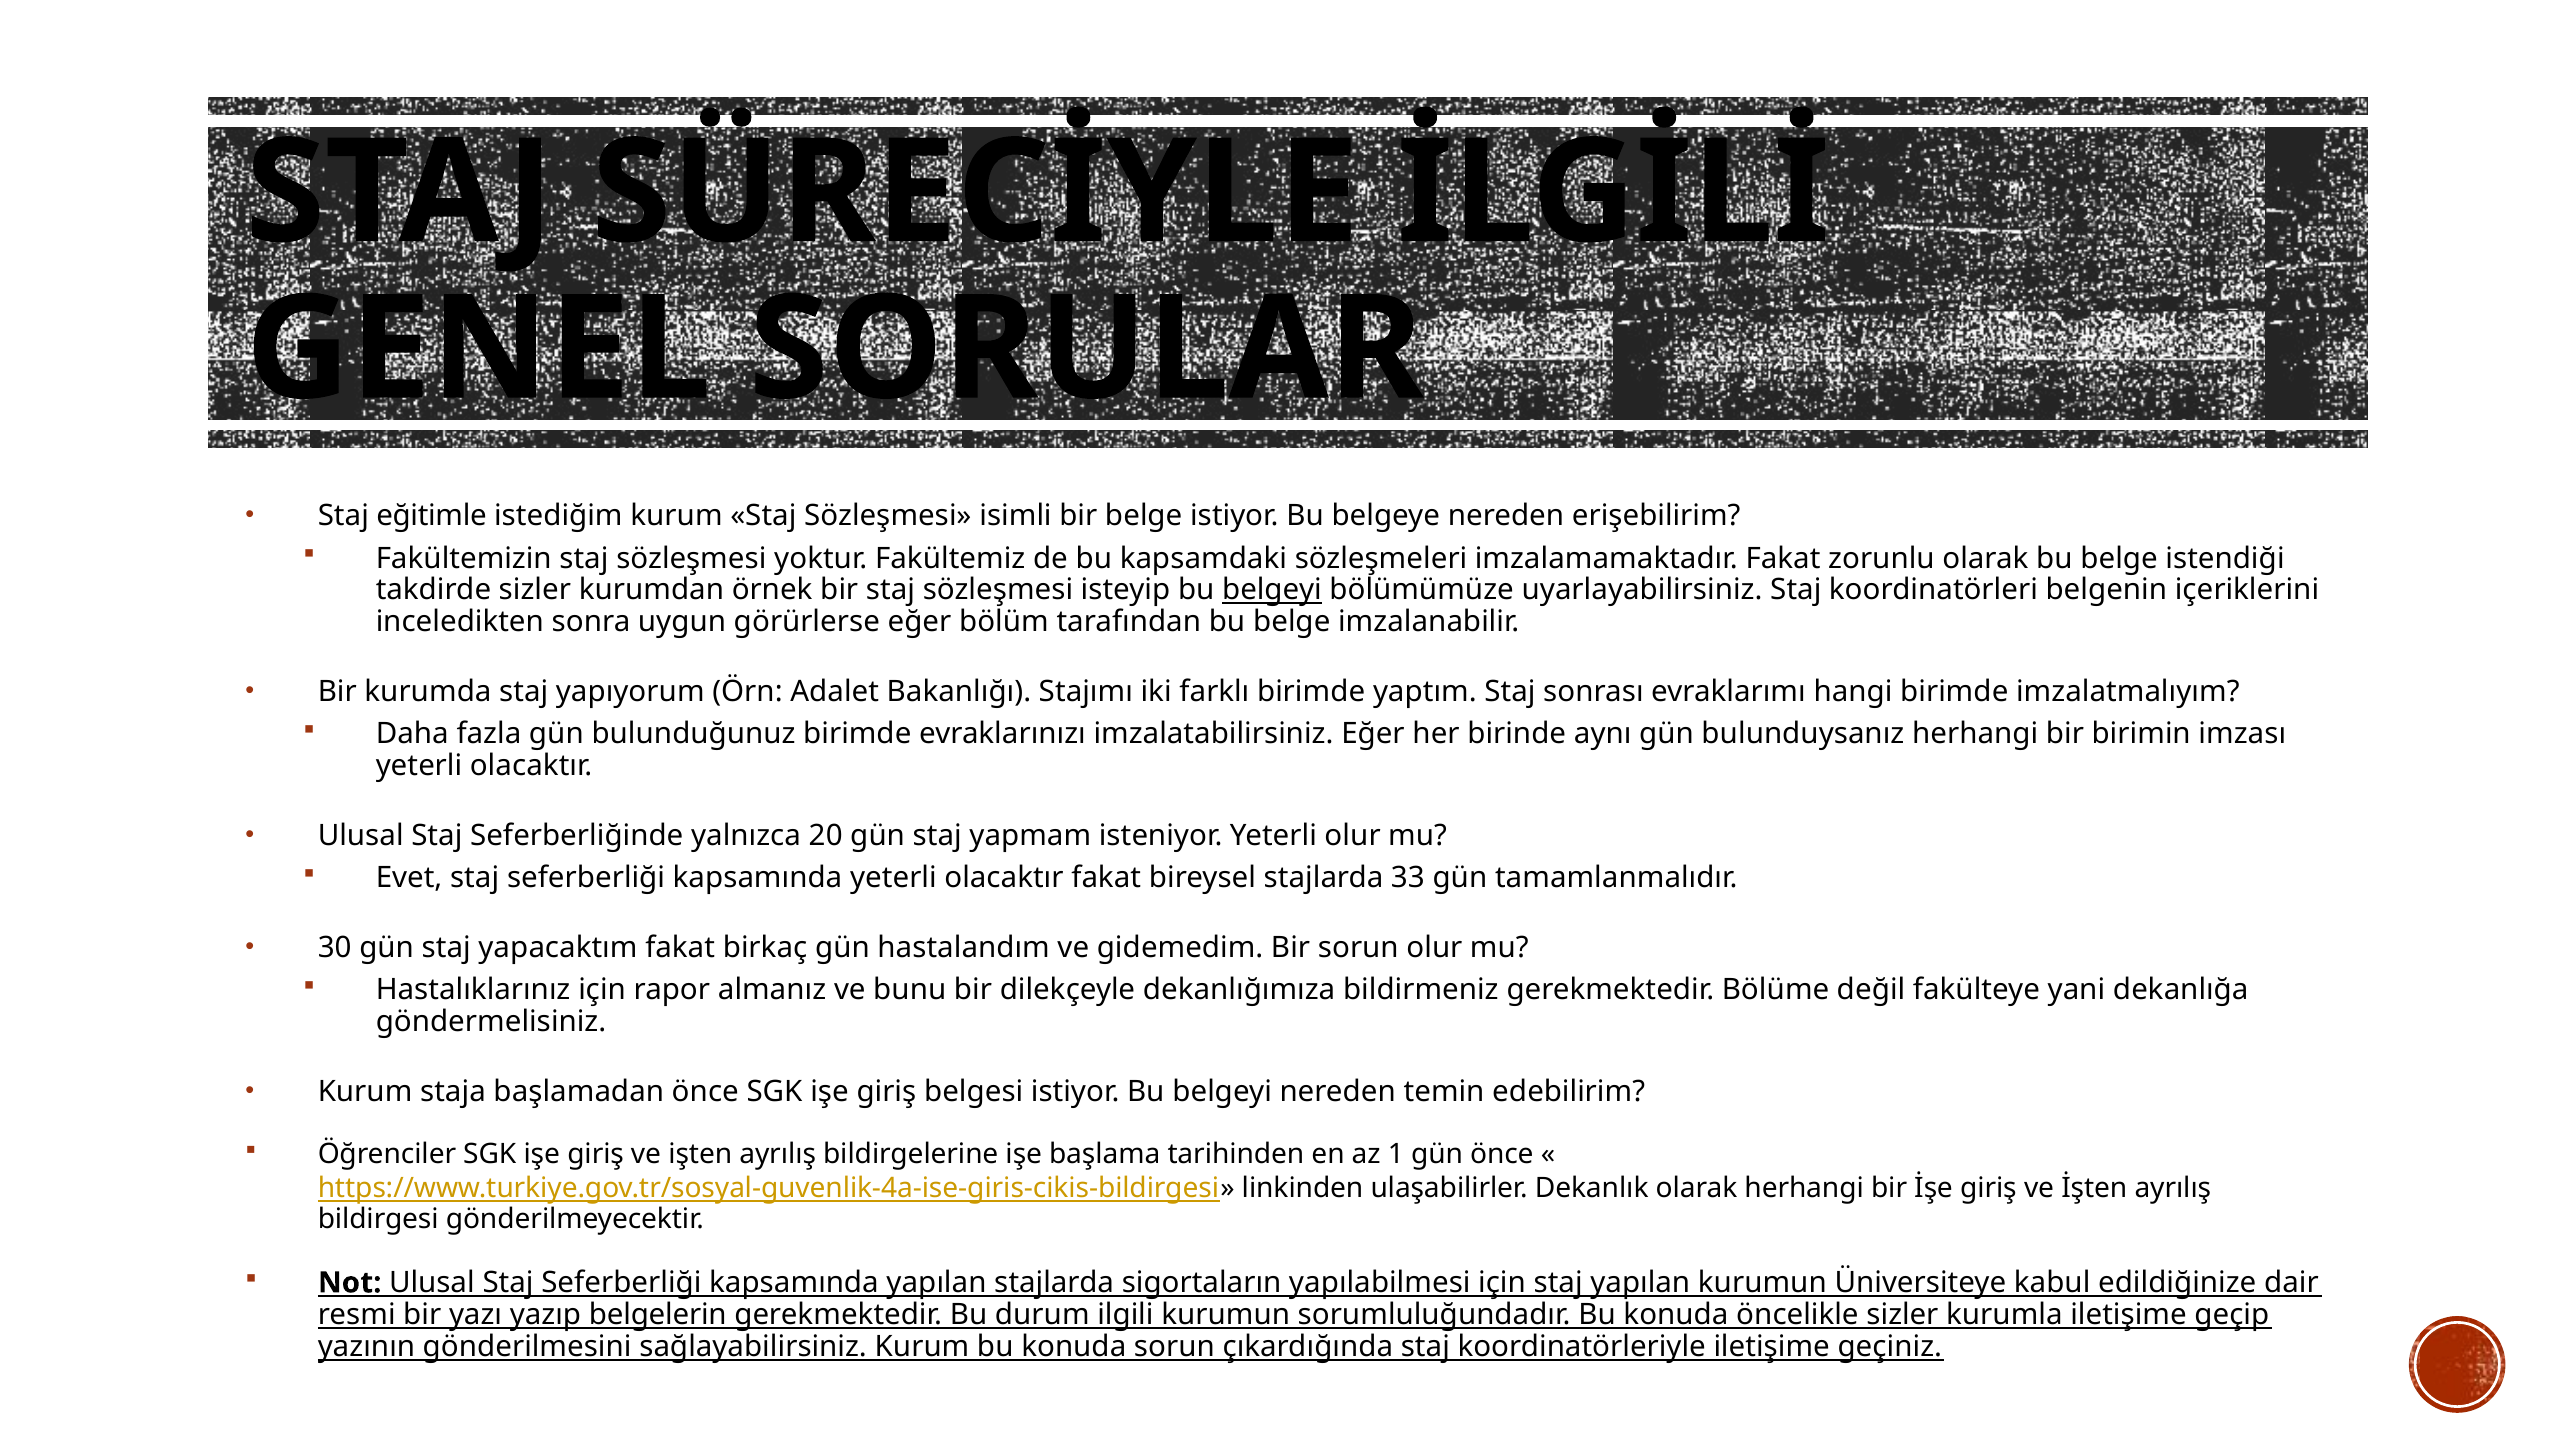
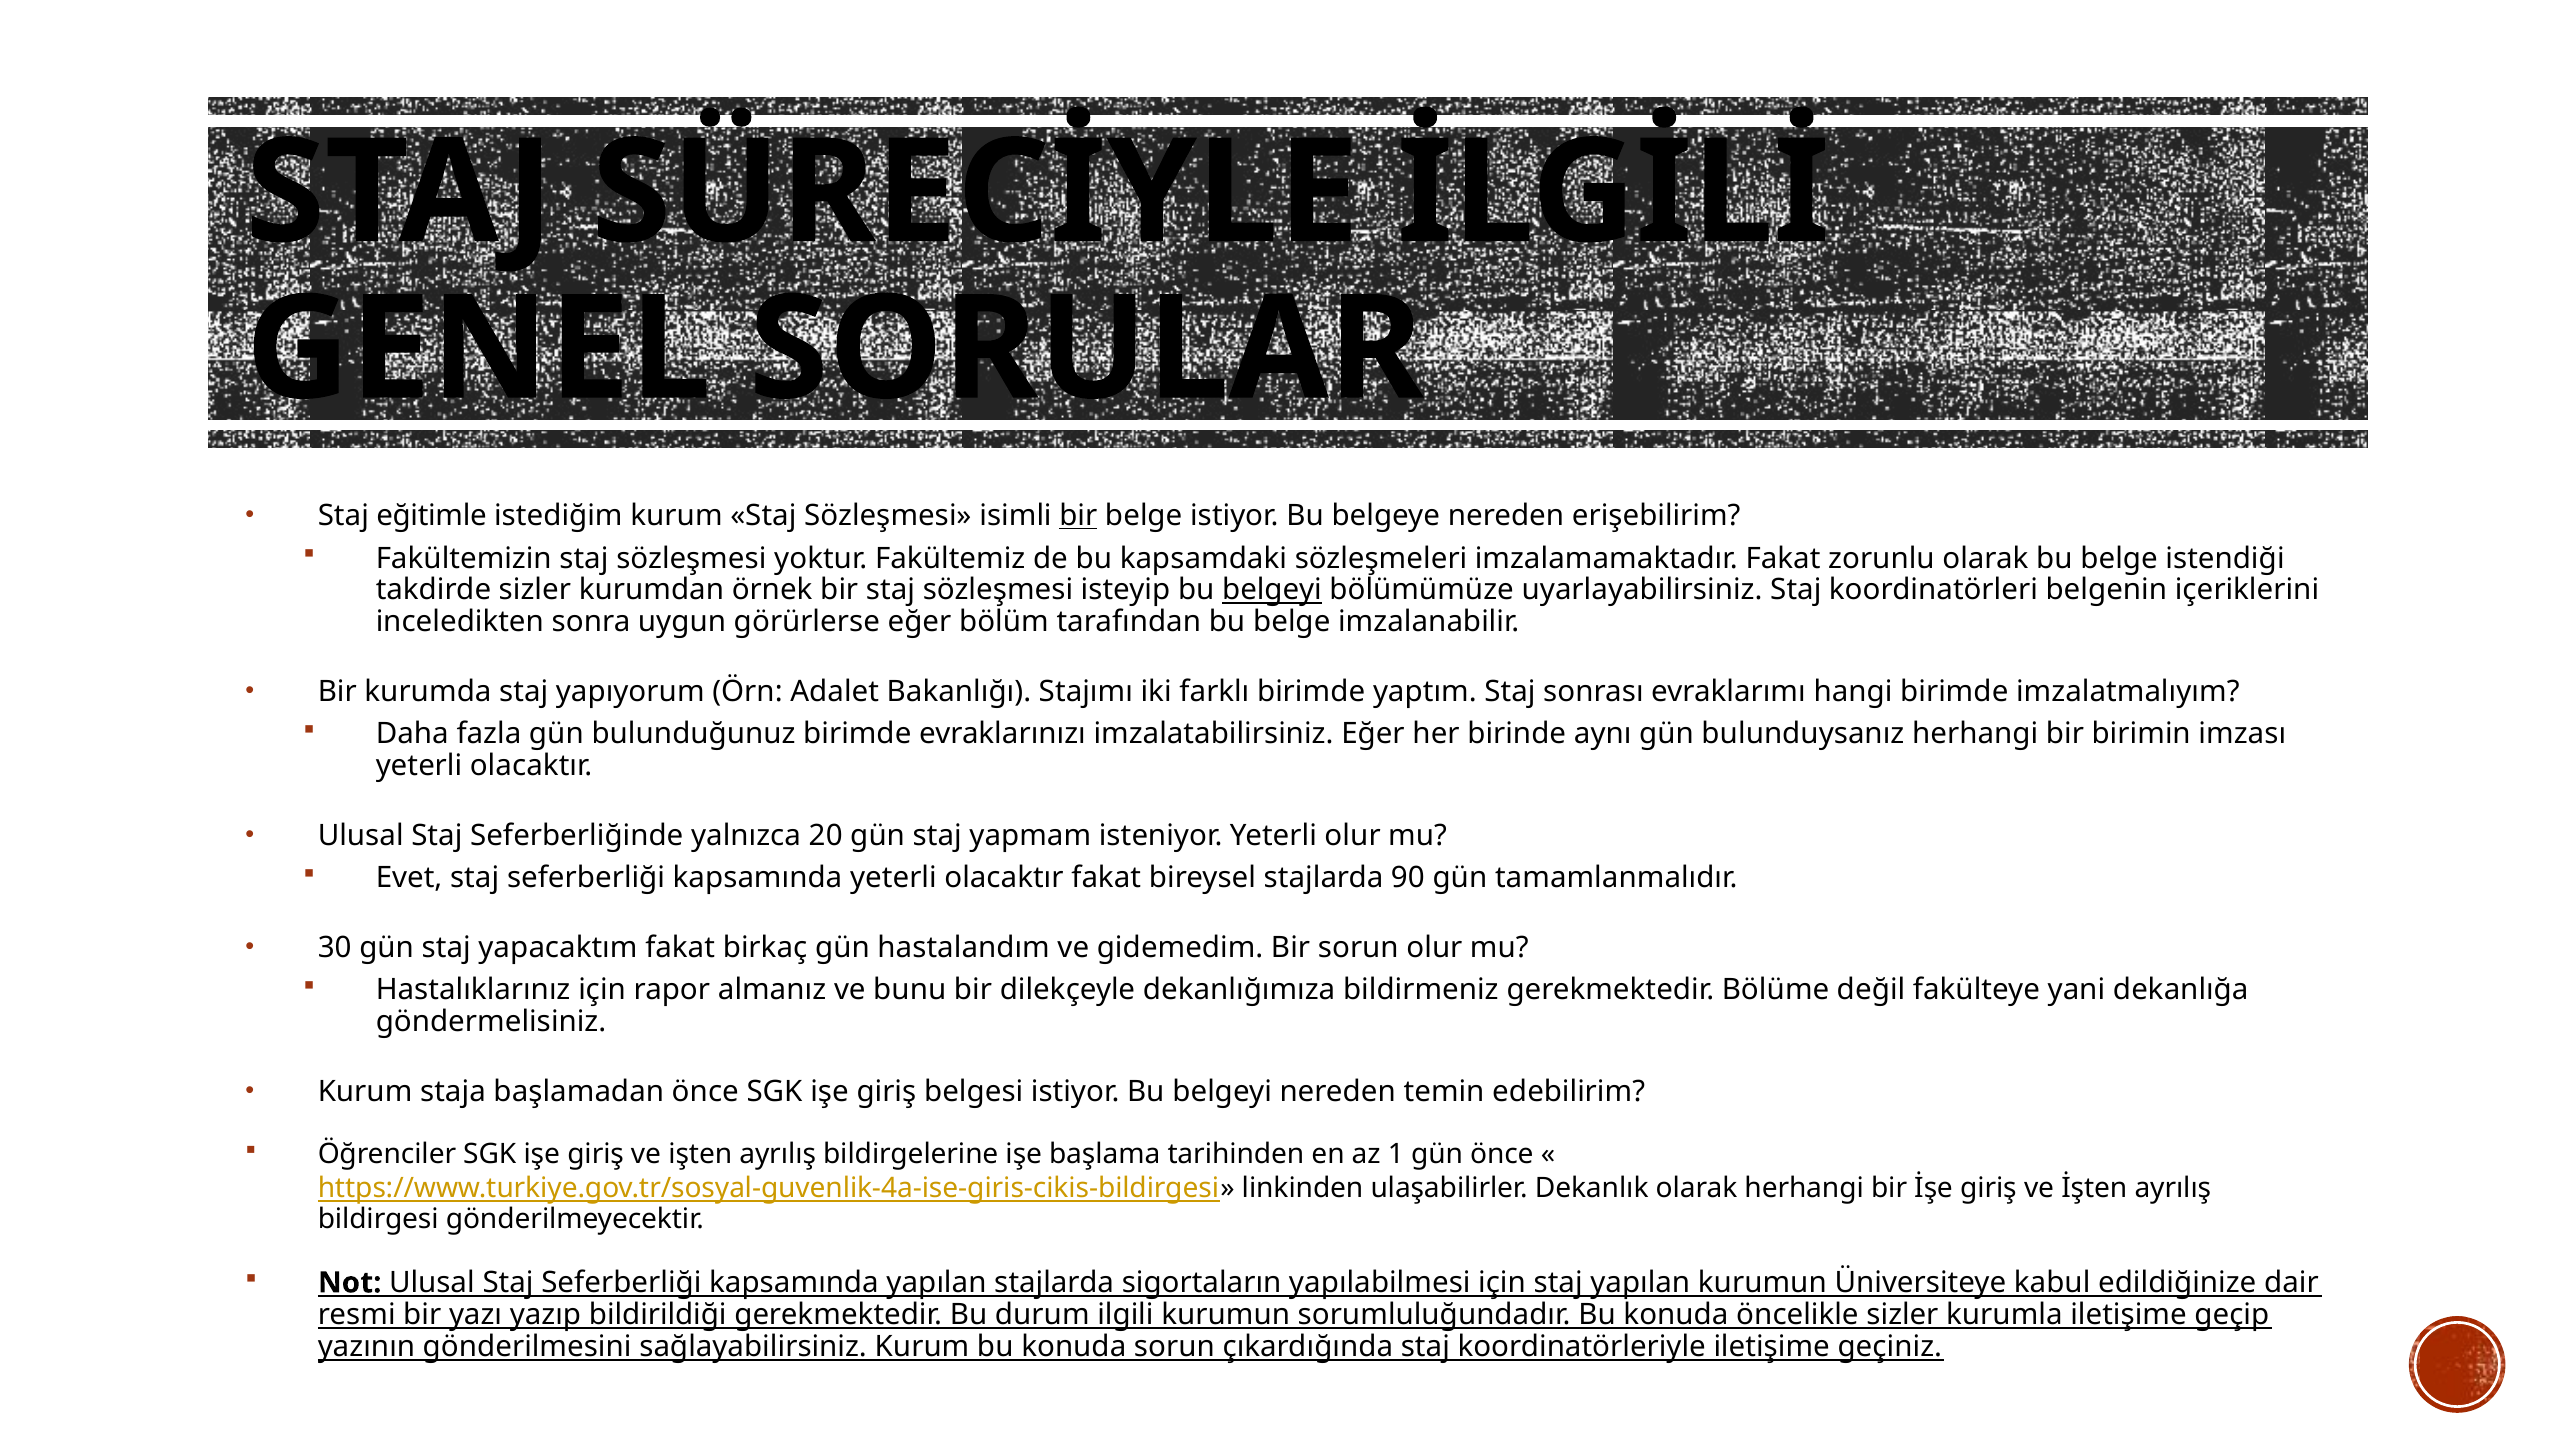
bir underline: none -> present (1078, 516)
33: 33 -> 90 (1408, 878)
belgelerin: belgelerin -> bildirildiği (658, 1315)
